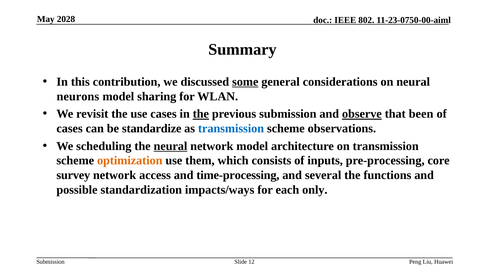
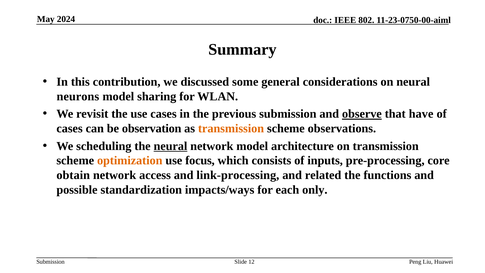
2028: 2028 -> 2024 (66, 19)
some underline: present -> none (245, 82)
the underline: present -> none (201, 114)
been: been -> have (421, 114)
standardize: standardize -> observation (152, 128)
transmission colour: blue -> orange (231, 128)
them: them -> focus (200, 161)
survey: survey -> obtain (73, 175)
time-processing: time-processing -> link-processing (238, 175)
several: several -> related (323, 175)
